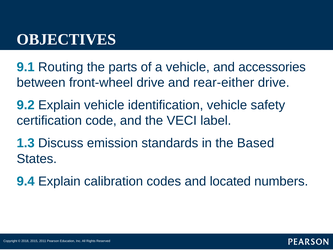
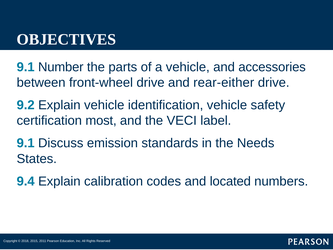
Routing: Routing -> Number (61, 67)
code: code -> most (101, 121)
1.3: 1.3 -> 9.1 (26, 143)
Based: Based -> Needs (256, 143)
